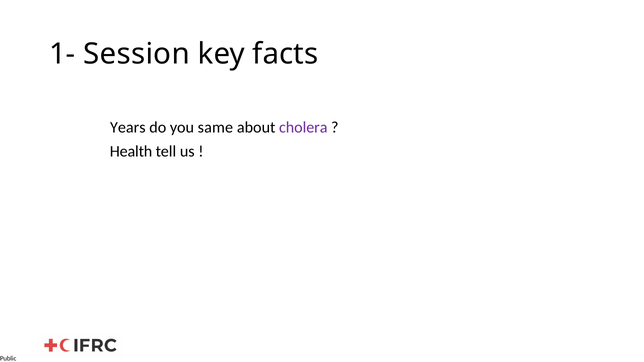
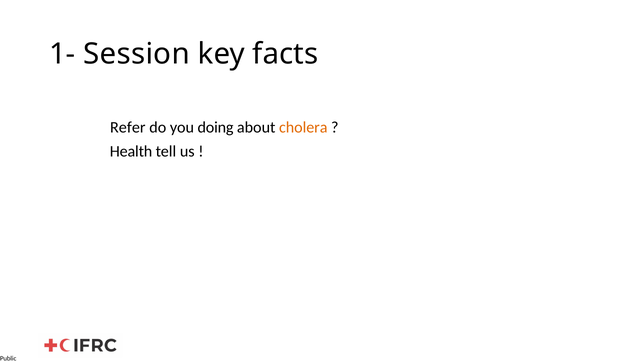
Years: Years -> Refer (128, 127)
same: same -> doing (216, 127)
cholera colour: purple -> orange (303, 127)
